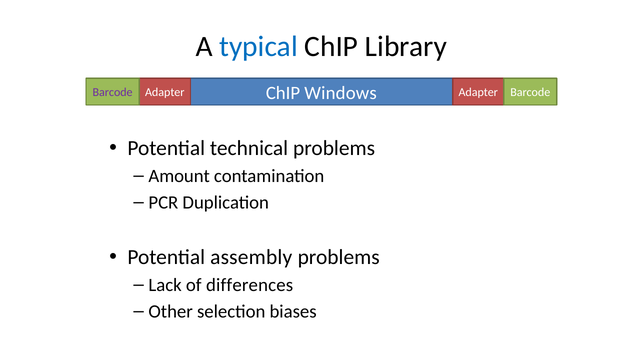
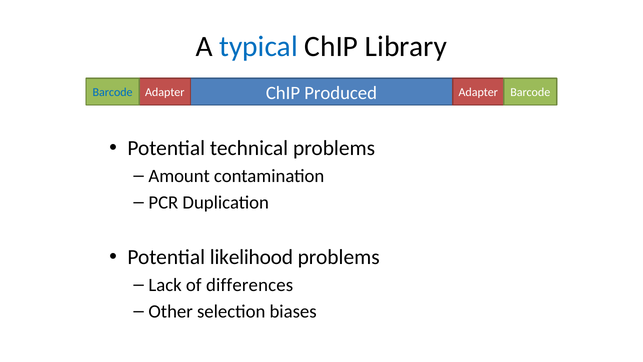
Windows: Windows -> Produced (341, 93)
Barcode colour: purple -> blue (113, 92)
assembly: assembly -> likelihood (251, 257)
